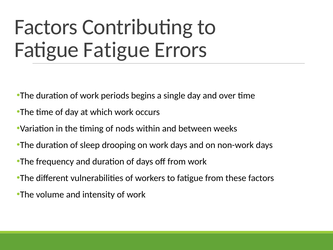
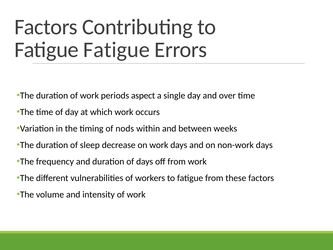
begins: begins -> aspect (143, 95)
drooping: drooping -> decrease (119, 145)
